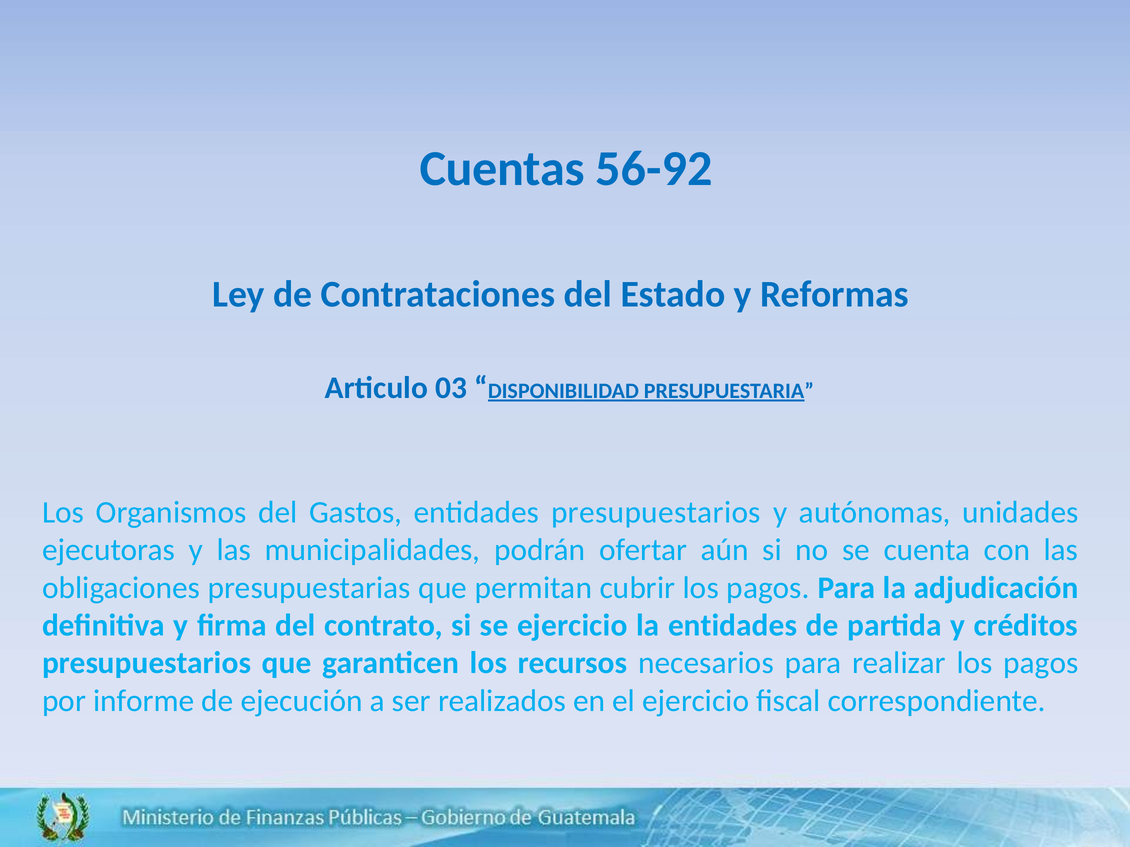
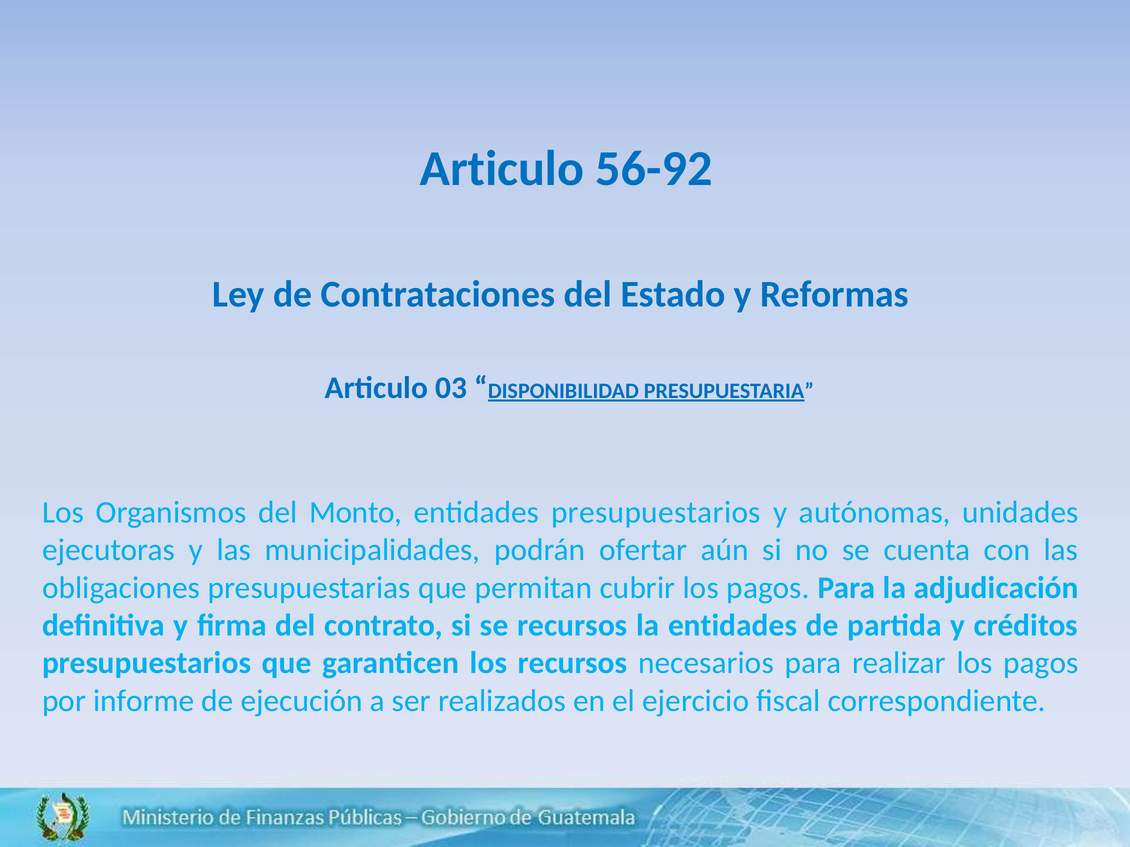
Cuentas: Cuentas -> Articulo (502, 169)
Gastos: Gastos -> Monto (356, 513)
se ejercicio: ejercicio -> recursos (572, 626)
